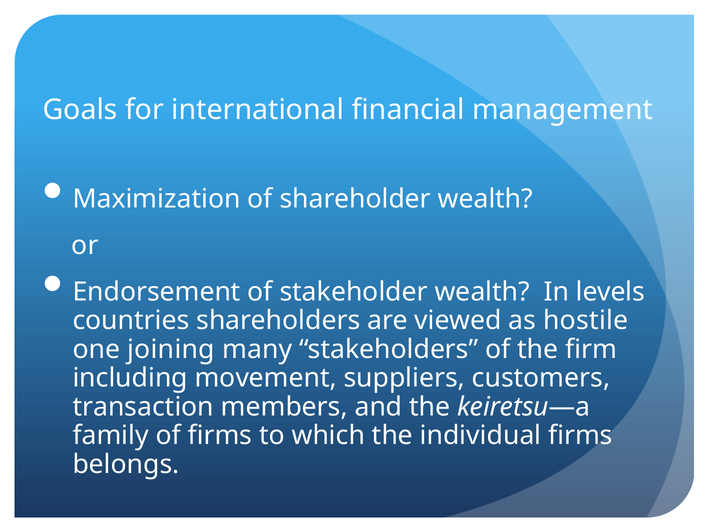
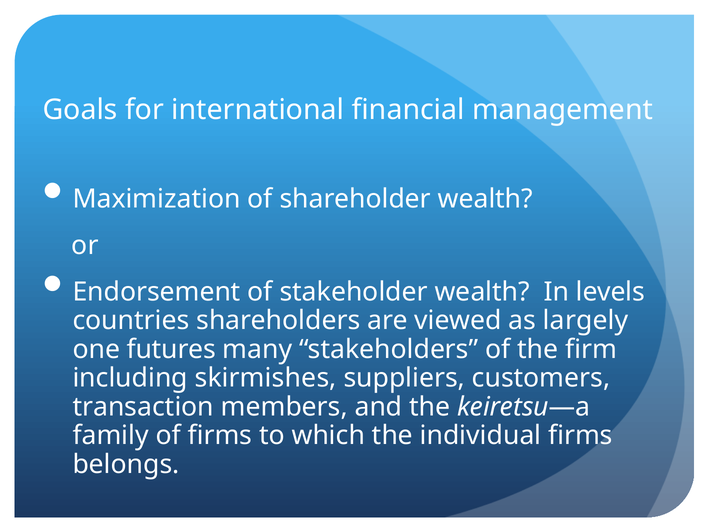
hostile: hostile -> largely (586, 320)
joining: joining -> futures (171, 349)
movement: movement -> skirmishes (266, 378)
